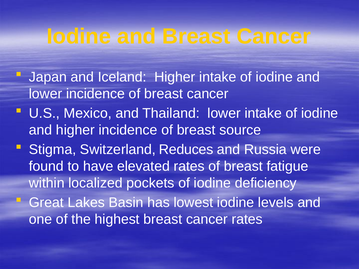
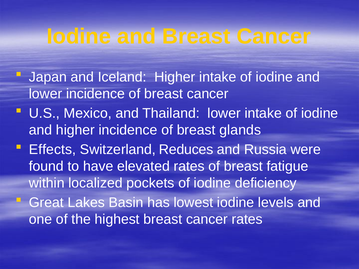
source: source -> glands (240, 130)
Stigma: Stigma -> Effects (52, 150)
